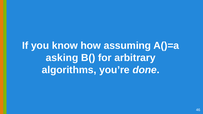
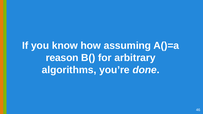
asking: asking -> reason (62, 58)
